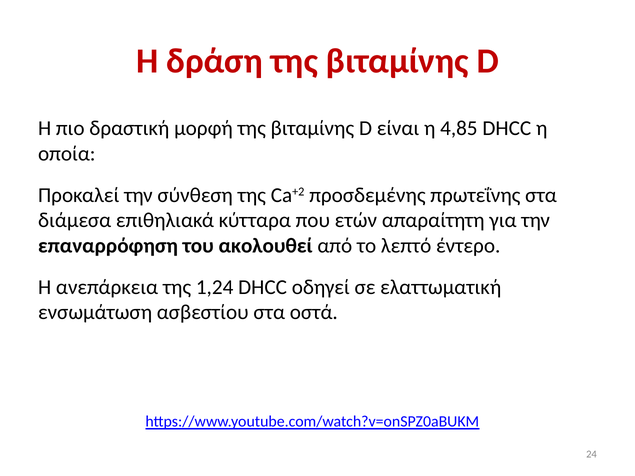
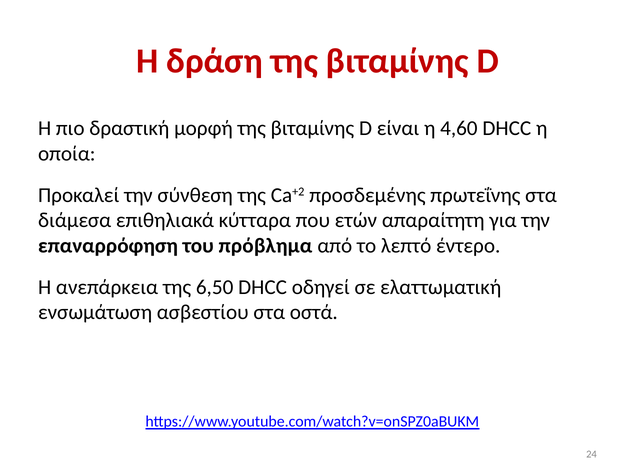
4,85: 4,85 -> 4,60 (459, 128)
ακολουθεί: ακολουθεί -> πρόβλημα (265, 246)
1,24: 1,24 -> 6,50 (215, 287)
